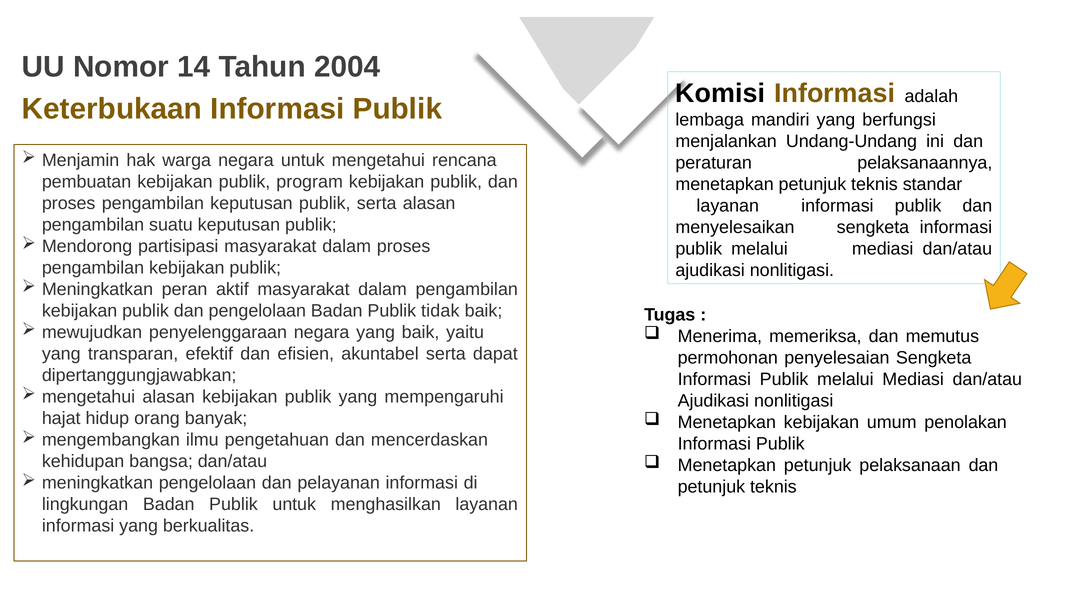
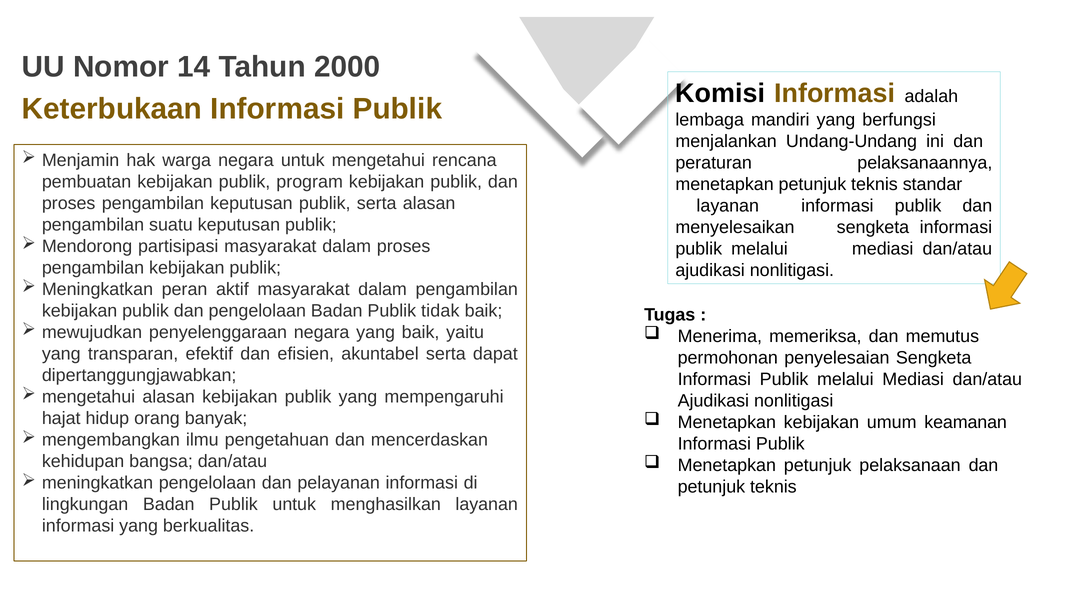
2004: 2004 -> 2000 (347, 67)
penolakan: penolakan -> keamanan (966, 422)
